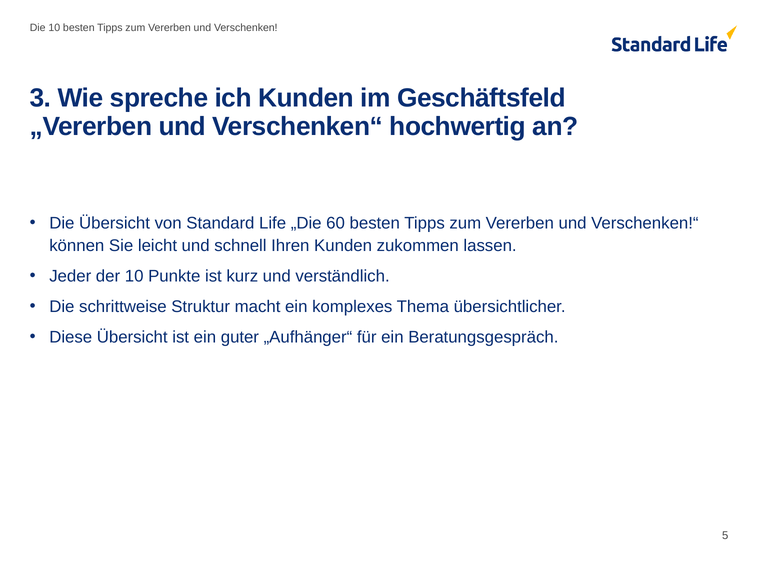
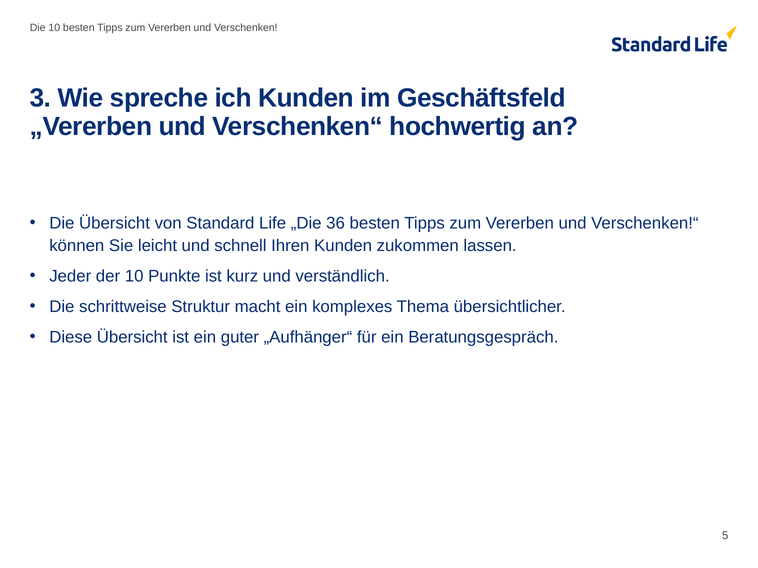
60: 60 -> 36 (336, 224)
